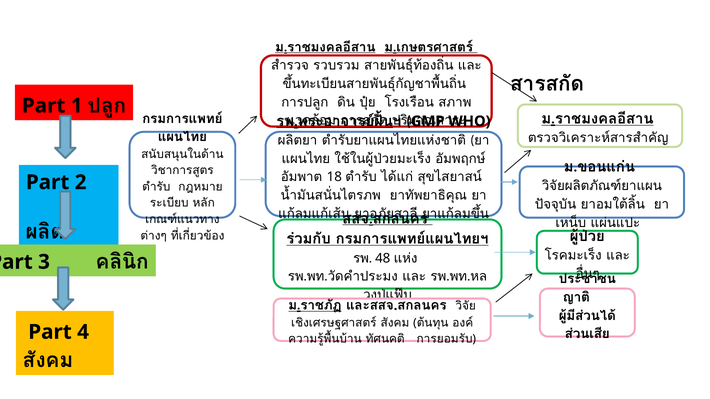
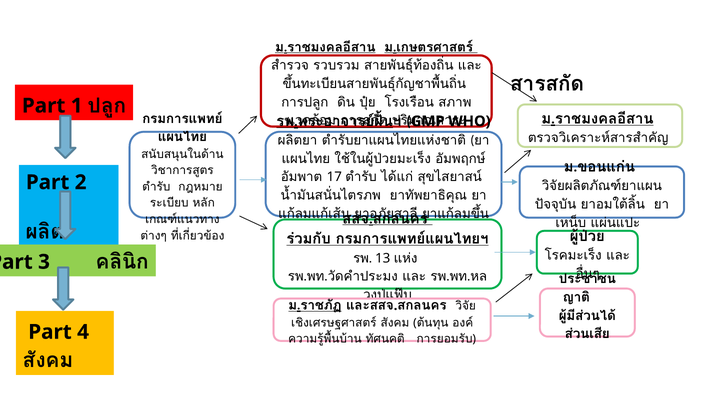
18: 18 -> 17 (334, 177)
48: 48 -> 13 (383, 258)
